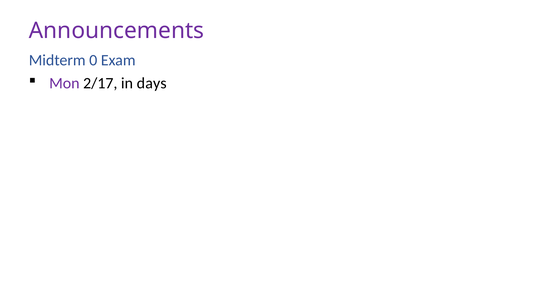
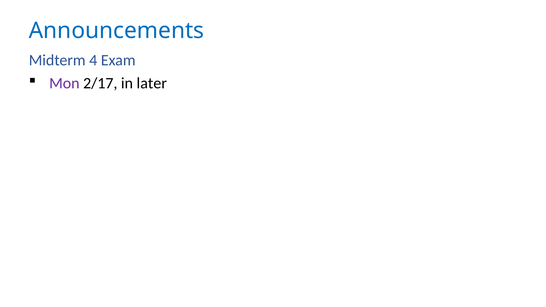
Announcements colour: purple -> blue (116, 31)
0: 0 -> 4 (93, 60)
days: days -> later (152, 83)
